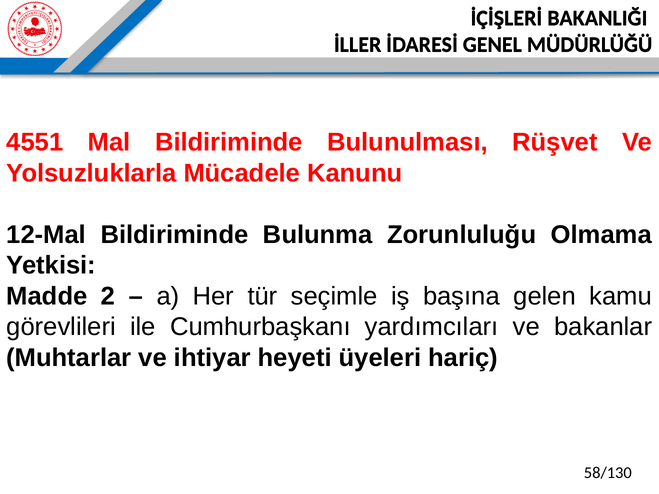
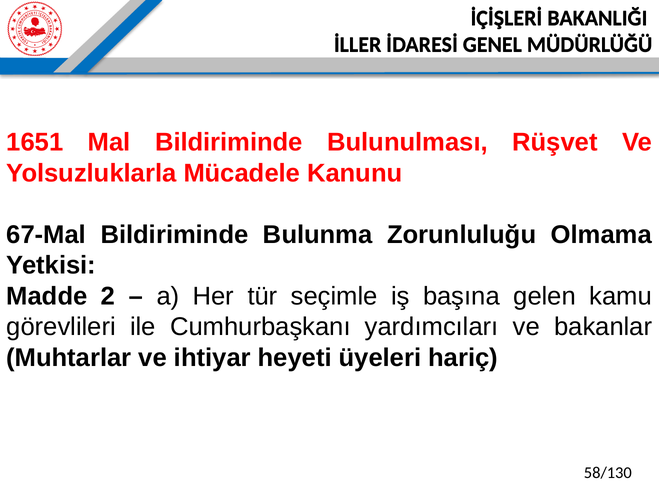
4551: 4551 -> 1651 (35, 142)
12-Mal: 12-Mal -> 67-Mal (46, 235)
